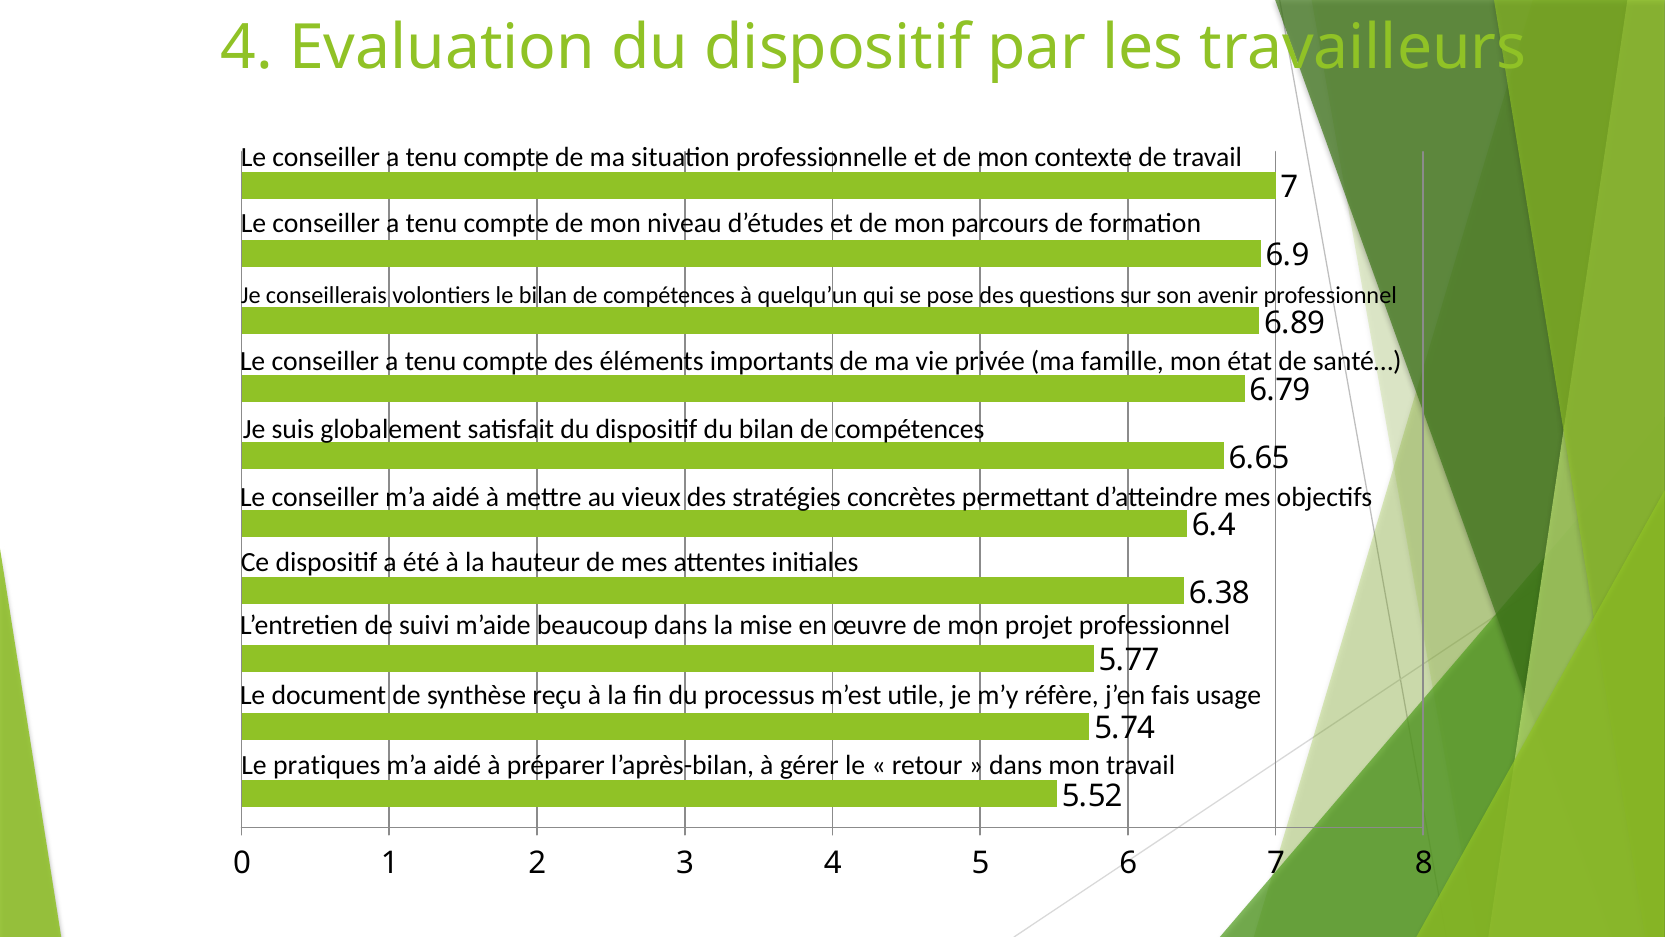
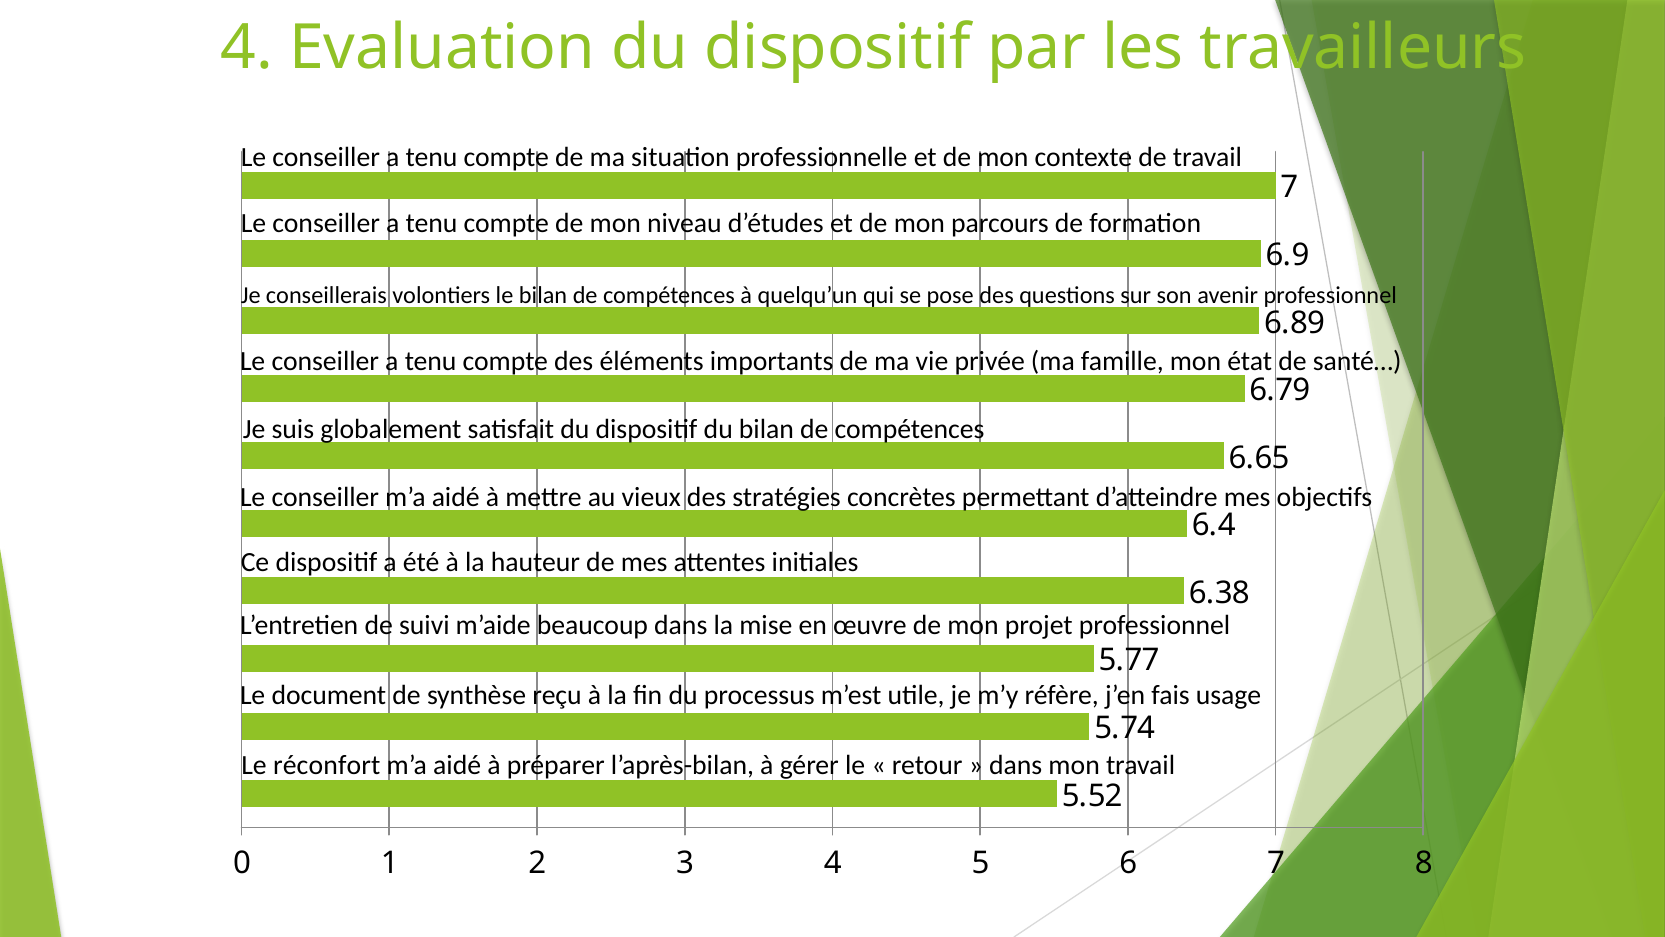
pratiques: pratiques -> réconfort (327, 765)
